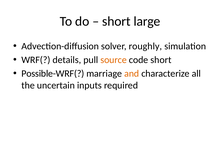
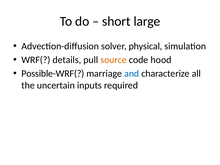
roughly: roughly -> physical (145, 46)
code short: short -> hood (161, 60)
and colour: orange -> blue (132, 74)
